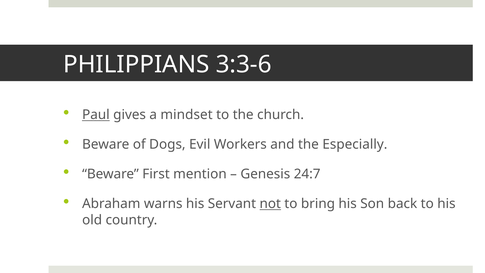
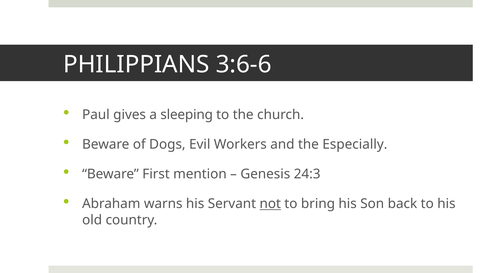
3:3-6: 3:3-6 -> 3:6-6 (244, 65)
Paul underline: present -> none (96, 115)
mindset: mindset -> sleeping (187, 115)
24:7: 24:7 -> 24:3 (307, 174)
